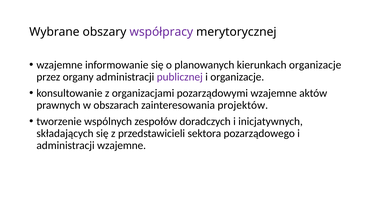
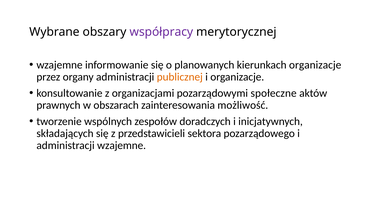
publicznej colour: purple -> orange (180, 77)
pozarządowymi wzajemne: wzajemne -> społeczne (274, 93)
projektów: projektów -> możliwość (243, 105)
